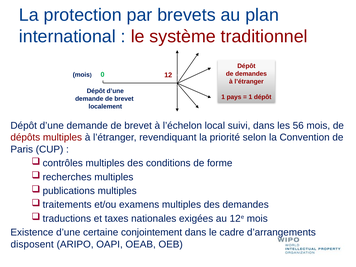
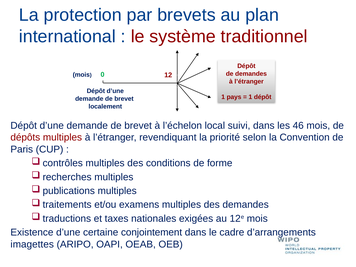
56: 56 -> 46 (298, 126)
disposent: disposent -> imagettes (32, 244)
